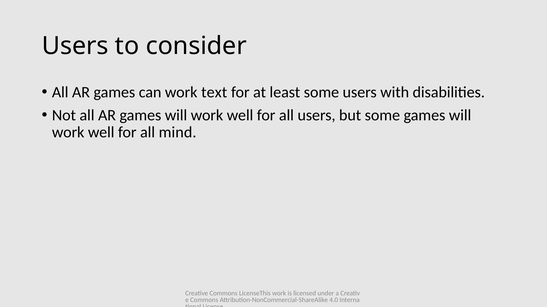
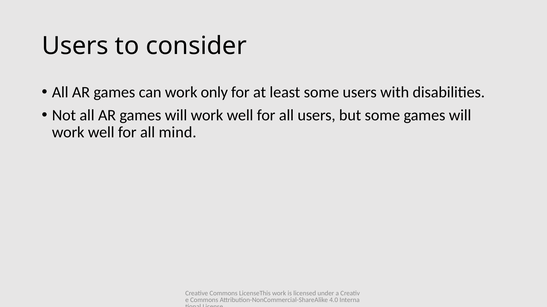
text: text -> only (214, 92)
